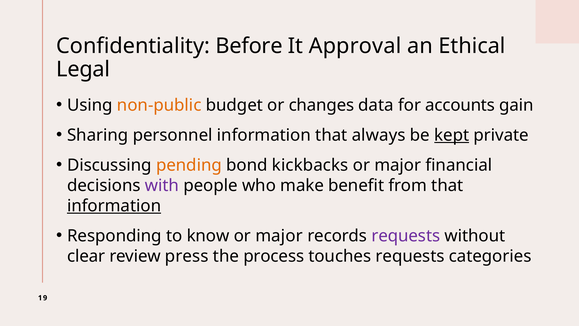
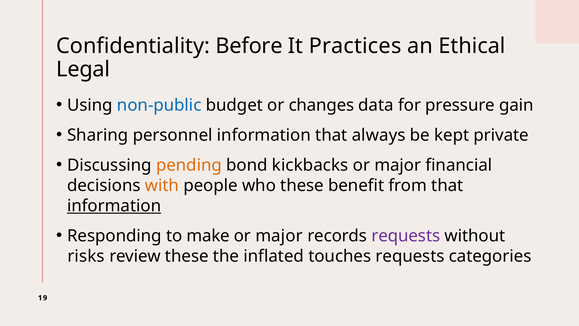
Approval: Approval -> Practices (355, 46)
non-public colour: orange -> blue (159, 105)
accounts: accounts -> pressure (460, 105)
kept underline: present -> none (452, 135)
with colour: purple -> orange (162, 185)
who make: make -> these (302, 185)
know: know -> make (208, 236)
clear: clear -> risks (86, 256)
review press: press -> these (187, 256)
process: process -> inflated (274, 256)
